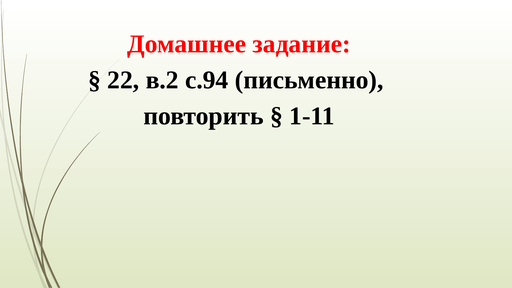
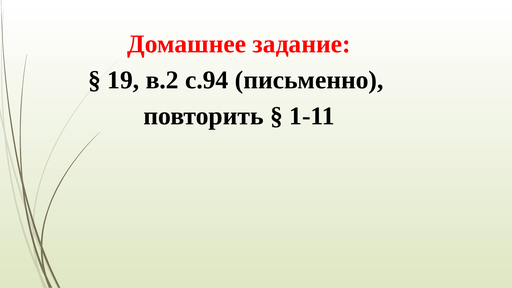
22: 22 -> 19 (123, 80)
